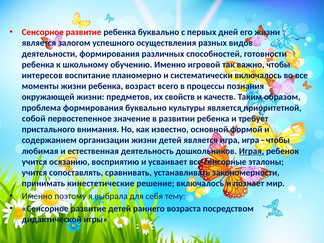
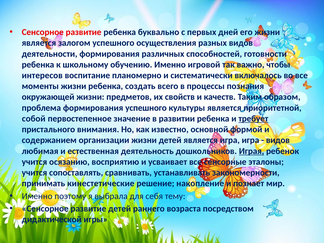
возраст: возраст -> создать (140, 86)
формирования буквально: буквально -> успешного (146, 108)
требует underline: none -> present (253, 119)
чтобы: чтобы -> видов (278, 140)
решение включалось: включалось -> накопление (200, 183)
